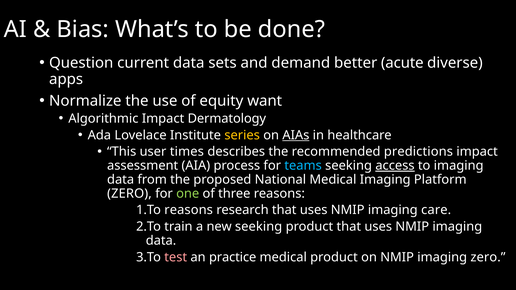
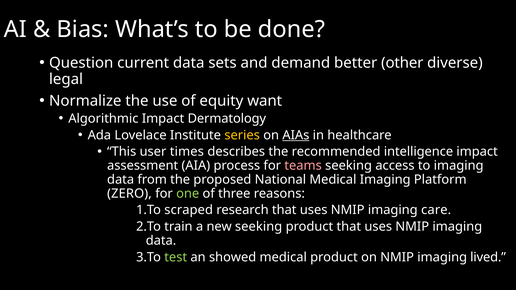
acute: acute -> other (402, 63)
apps: apps -> legal (66, 79)
predictions: predictions -> intelligence (418, 152)
teams colour: light blue -> pink (303, 166)
access underline: present -> none (395, 166)
reasons: reasons -> scraped (189, 210)
test colour: pink -> light green (176, 257)
practice: practice -> showed (233, 257)
imaging zero: zero -> lived (488, 257)
